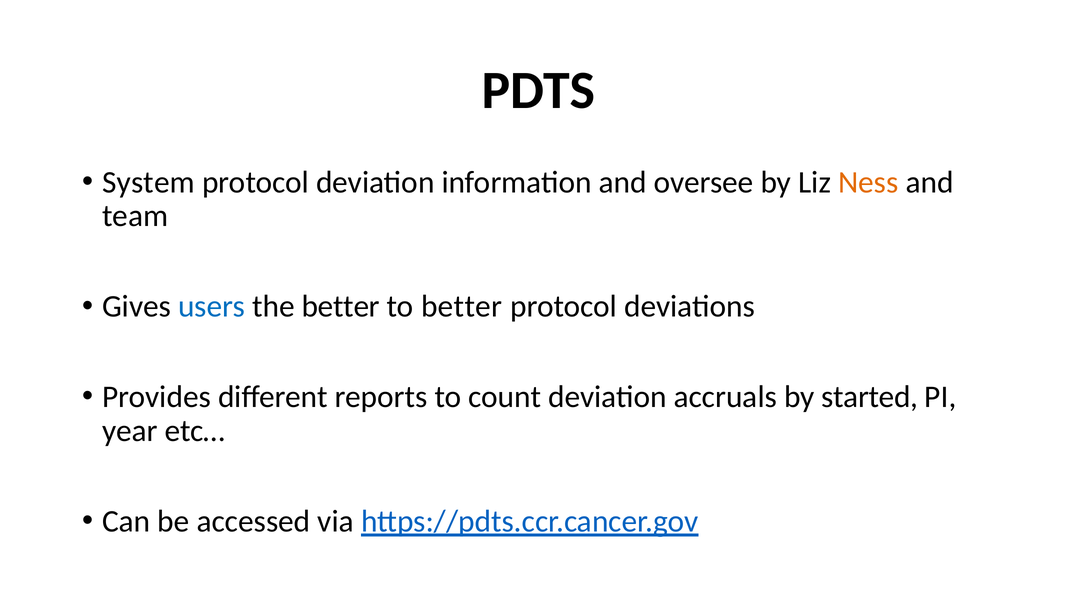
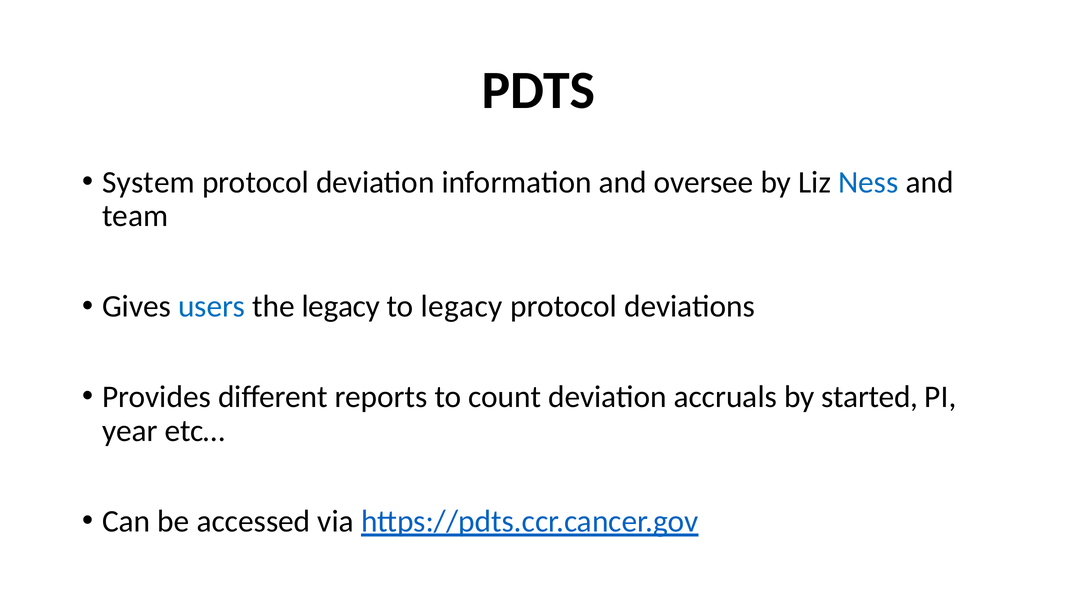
Ness colour: orange -> blue (868, 182)
the better: better -> legacy (341, 306)
to better: better -> legacy (462, 306)
